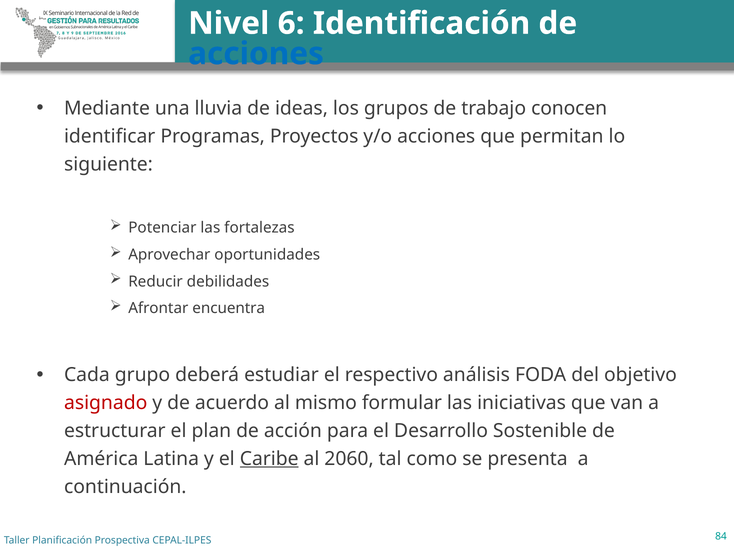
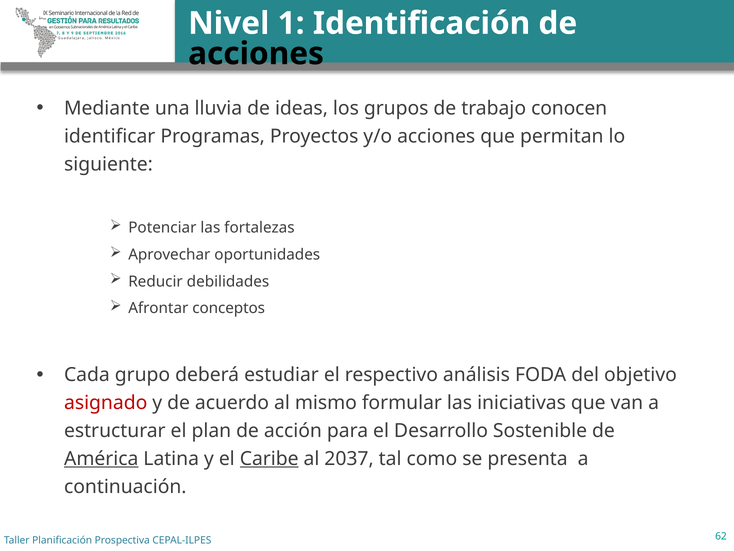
6: 6 -> 1 (291, 23)
acciones colour: blue -> black (256, 54)
encuentra: encuentra -> conceptos (229, 308)
América underline: none -> present (101, 458)
2060: 2060 -> 2037 (349, 458)
84: 84 -> 62 (721, 536)
